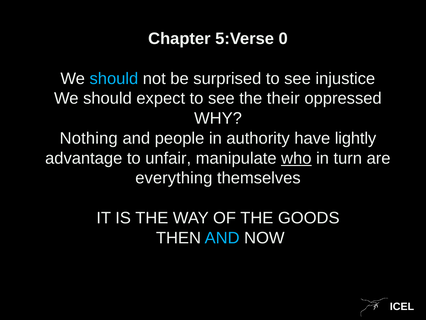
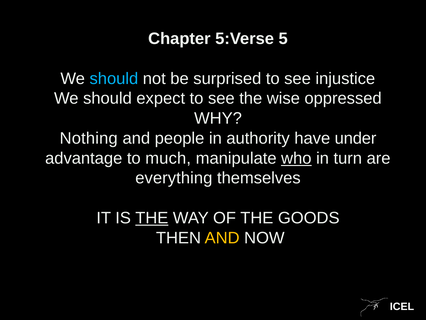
0: 0 -> 5 (283, 39)
their: their -> wise (283, 98)
lightly: lightly -> under (356, 138)
unfair: unfair -> much (168, 158)
THE underline: none -> present (152, 218)
AND colour: light blue -> yellow (222, 238)
